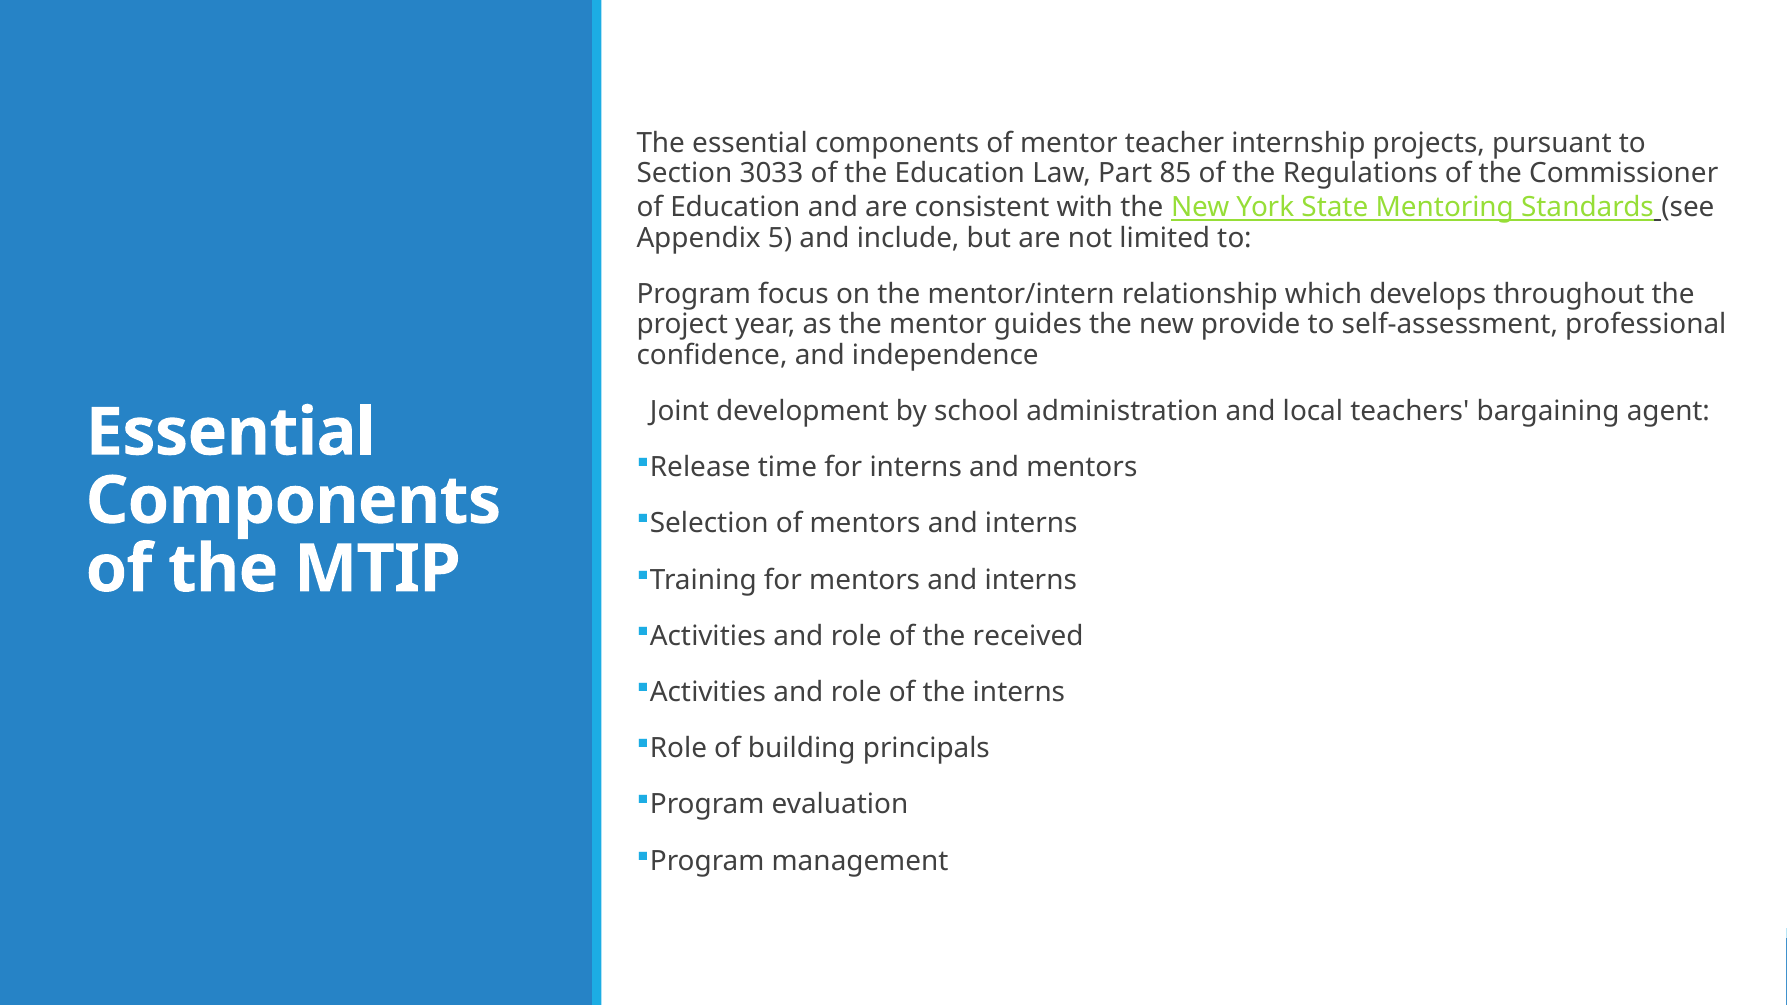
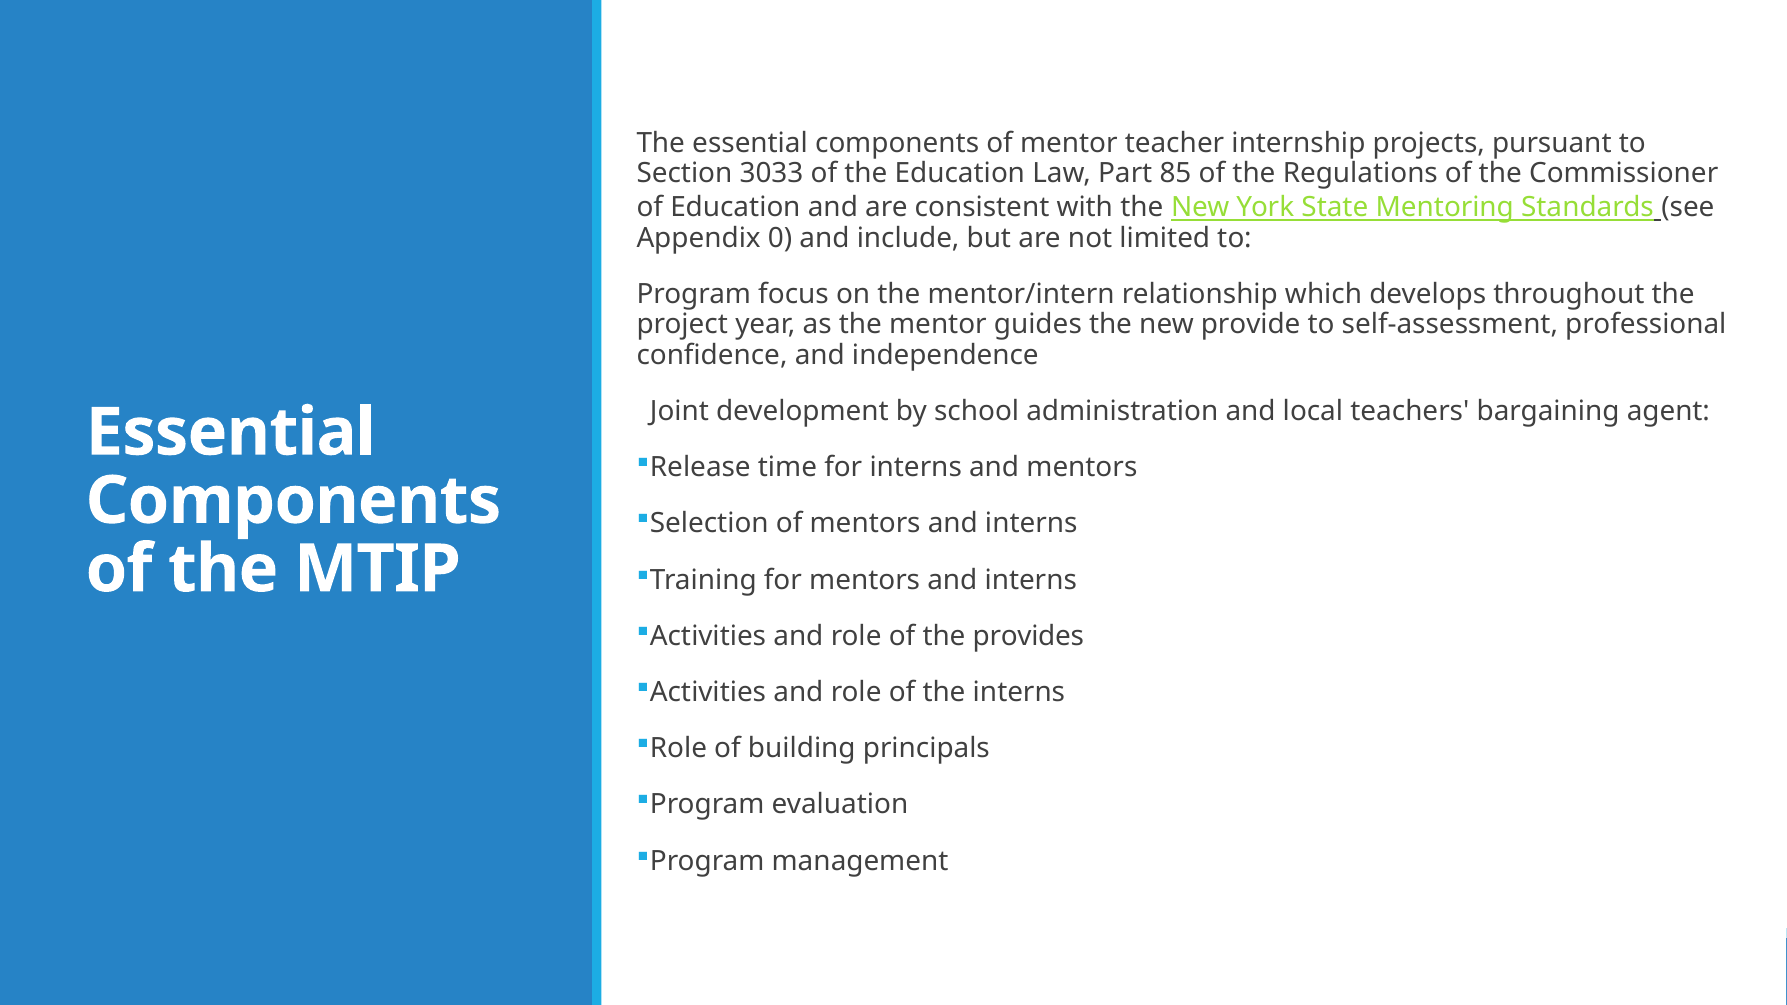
5: 5 -> 0 (780, 238)
received: received -> provides (1028, 636)
